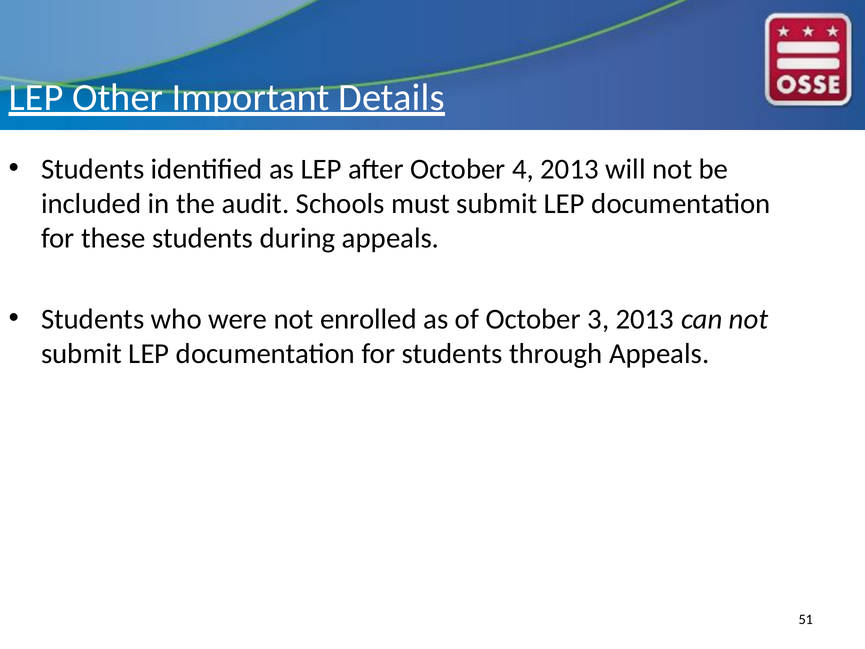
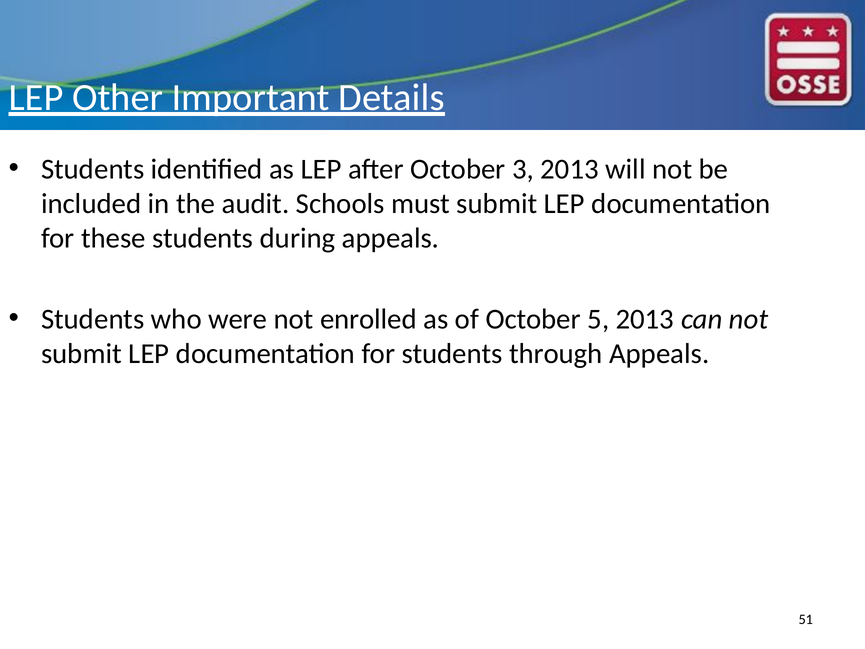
4: 4 -> 3 (523, 169)
3: 3 -> 5 (598, 319)
